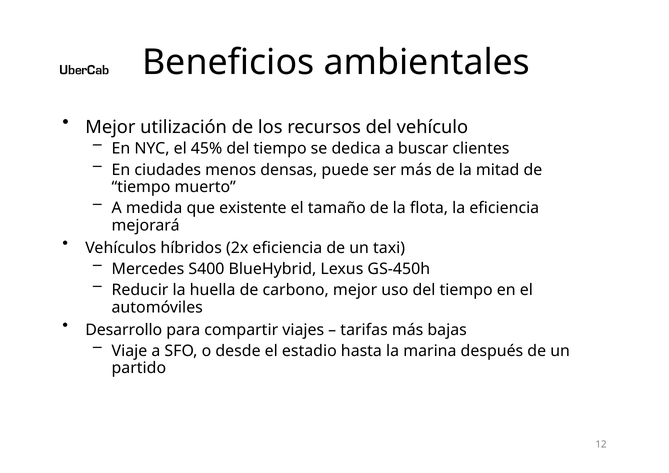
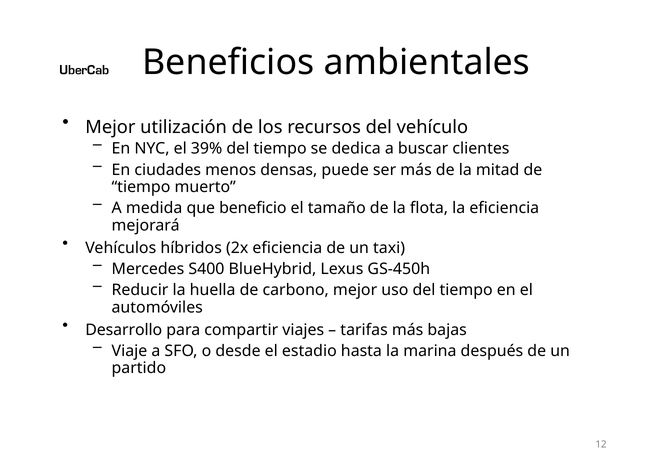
45%: 45% -> 39% (207, 149)
existente: existente -> beneficio (253, 208)
